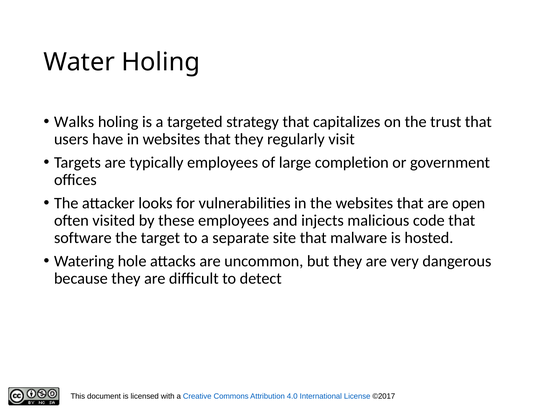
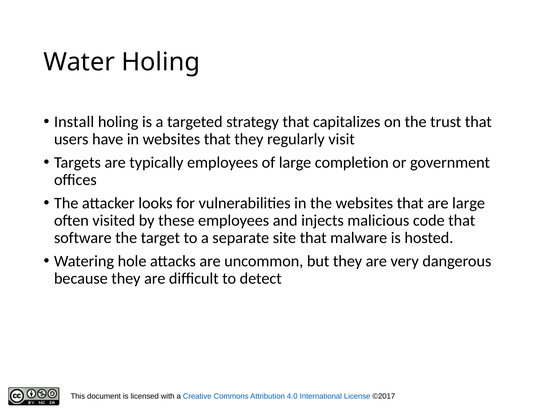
Walks: Walks -> Install (74, 122)
are open: open -> large (469, 203)
